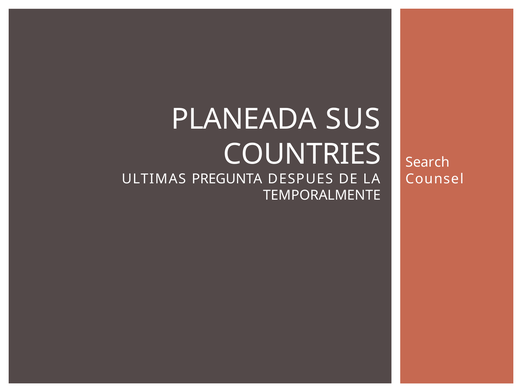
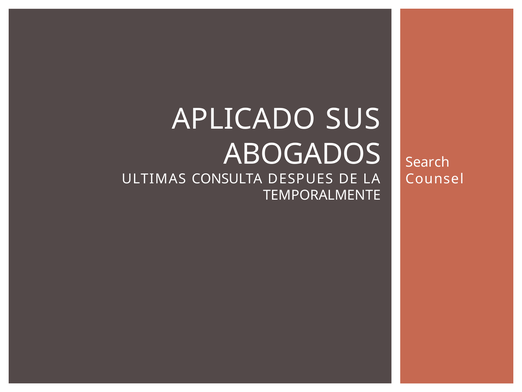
PLANEADA: PLANEADA -> APLICADO (244, 119)
COUNTRIES: COUNTRIES -> ABOGADOS (302, 154)
PREGUNTA: PREGUNTA -> CONSULTA (227, 179)
